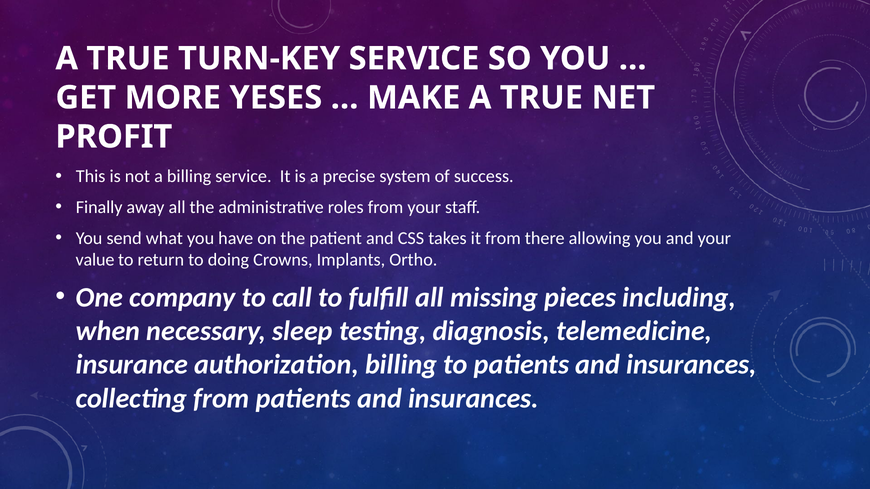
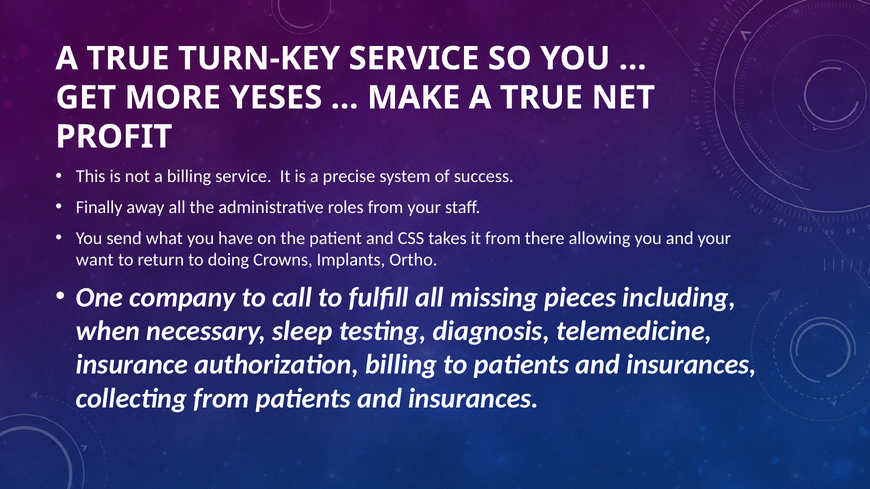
value: value -> want (95, 260)
